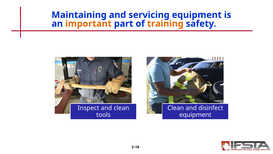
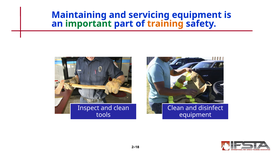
important colour: orange -> green (88, 24)
